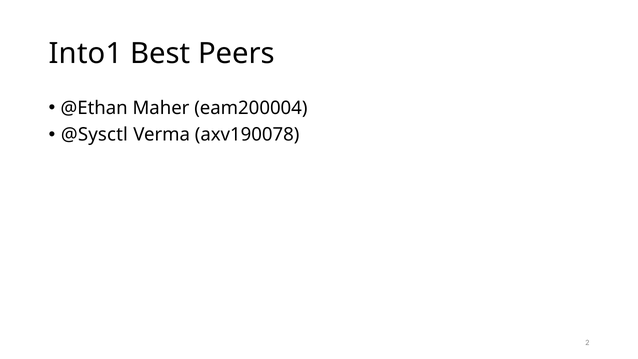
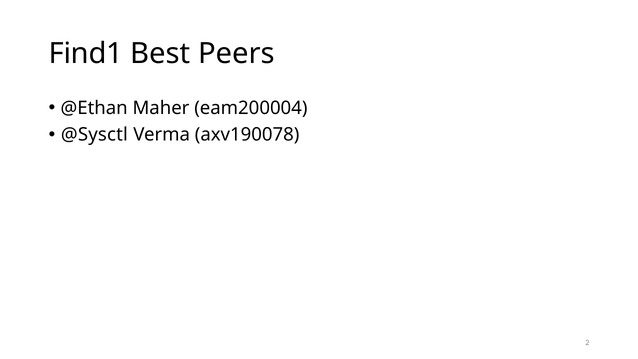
Into1: Into1 -> Find1 (86, 54)
